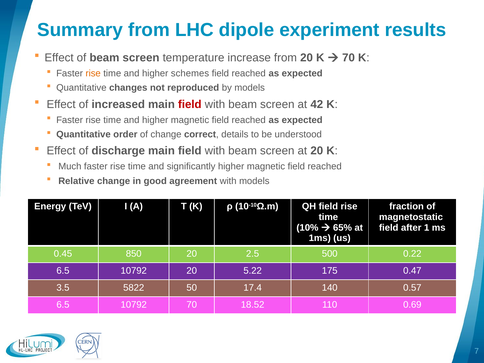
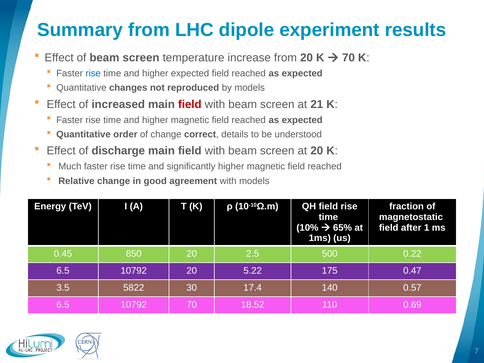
rise colour: orange -> blue (93, 73)
higher schemes: schemes -> expected (190, 73)
42: 42 -> 21 (317, 104)
50: 50 -> 30 (192, 288)
